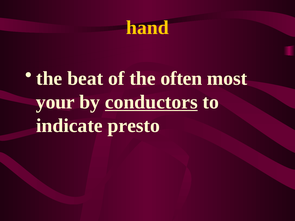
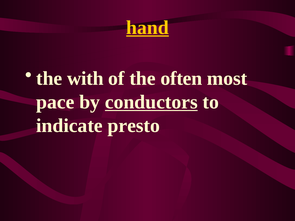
hand underline: none -> present (147, 28)
beat: beat -> with (85, 79)
your: your -> pace (55, 102)
